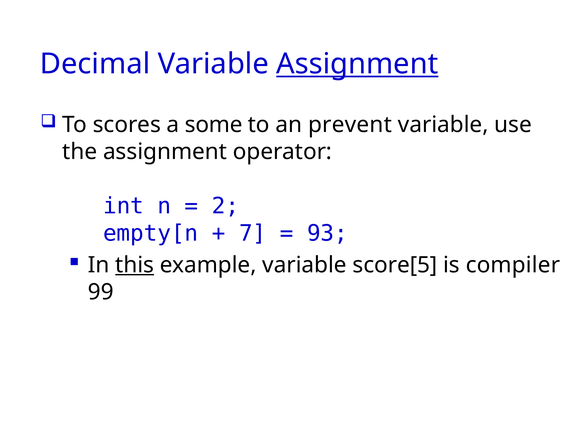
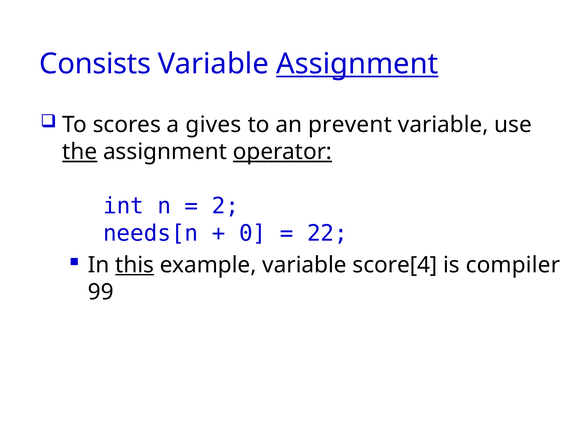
Decimal: Decimal -> Consists (95, 64)
some: some -> gives (213, 125)
the underline: none -> present (80, 152)
operator underline: none -> present (282, 152)
empty[n: empty[n -> needs[n (151, 233)
7: 7 -> 0 (253, 233)
93: 93 -> 22 (327, 233)
score[5: score[5 -> score[4 (395, 265)
